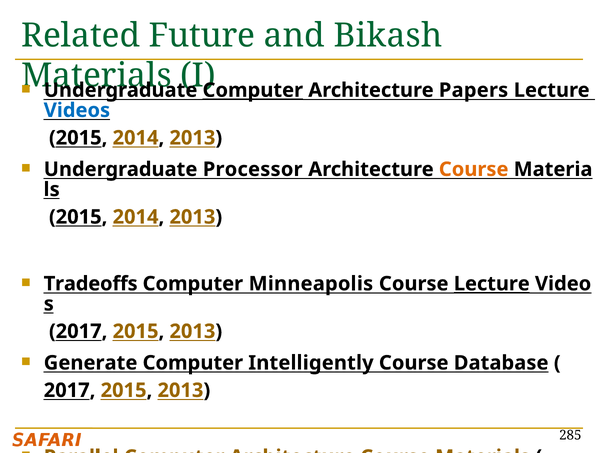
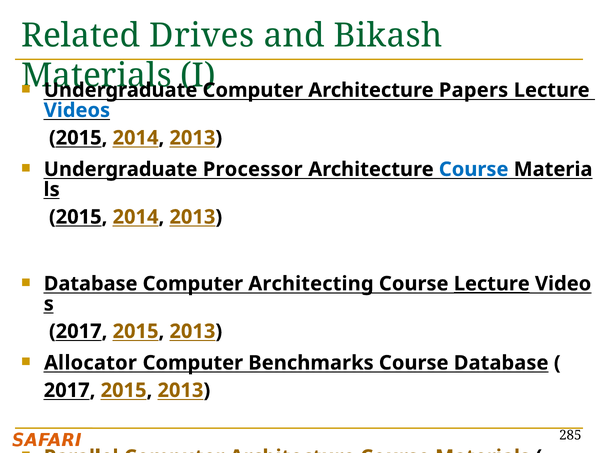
Future: Future -> Drives (202, 35)
Computer underline: present -> none (253, 90)
Course colour: orange -> blue (474, 169)
Tradeoffs: Tradeoffs -> Database (91, 283)
Minneapolis: Minneapolis -> Architecting (311, 283)
Generate: Generate -> Allocator (90, 362)
Intelligently: Intelligently -> Benchmarks (311, 362)
